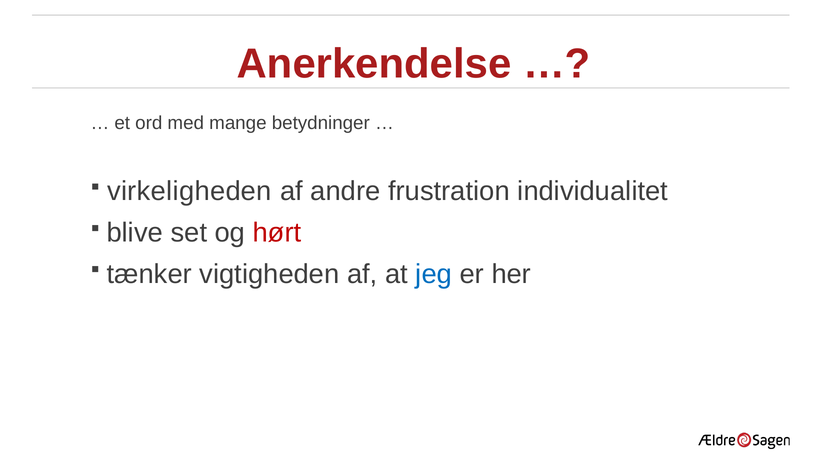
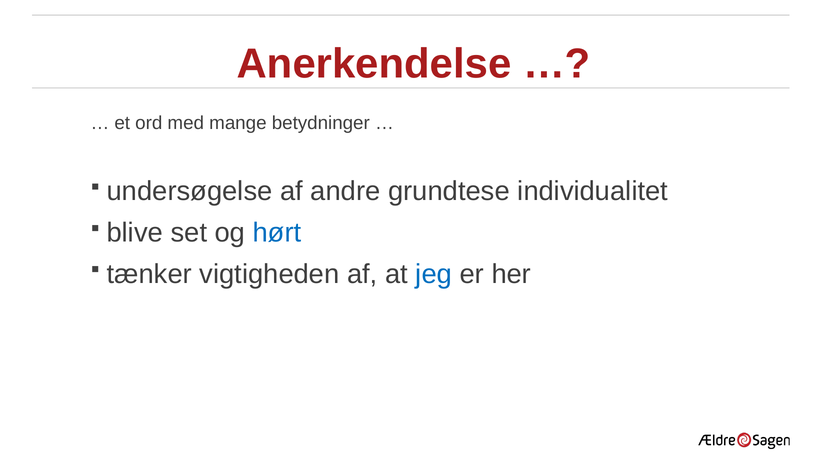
virkeligheden: virkeligheden -> undersøgelse (190, 191)
frustration: frustration -> grundtese (449, 191)
hørt colour: red -> blue (277, 233)
